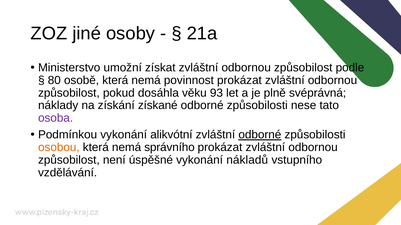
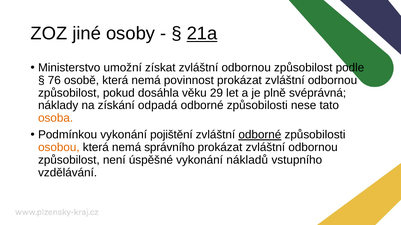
21a underline: none -> present (202, 34)
80: 80 -> 76 (54, 80)
93: 93 -> 29 (216, 93)
získané: získané -> odpadá (158, 106)
osoba colour: purple -> orange (56, 118)
alikvótní: alikvótní -> pojištění (171, 135)
